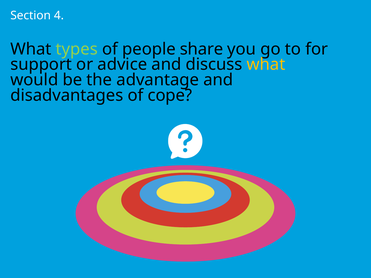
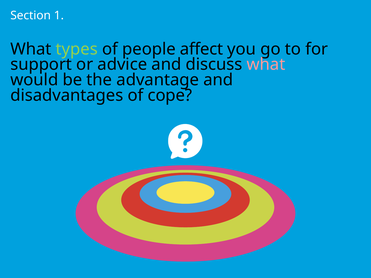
4: 4 -> 1 (59, 15)
share: share -> affect (202, 49)
what colour: yellow -> pink (266, 65)
